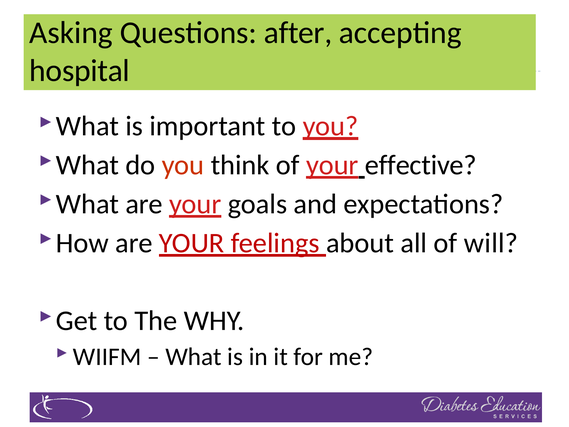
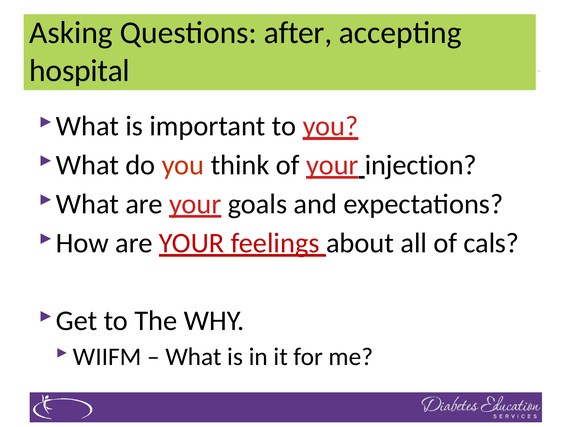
effective: effective -> injection (421, 165)
will: will -> cals (491, 243)
